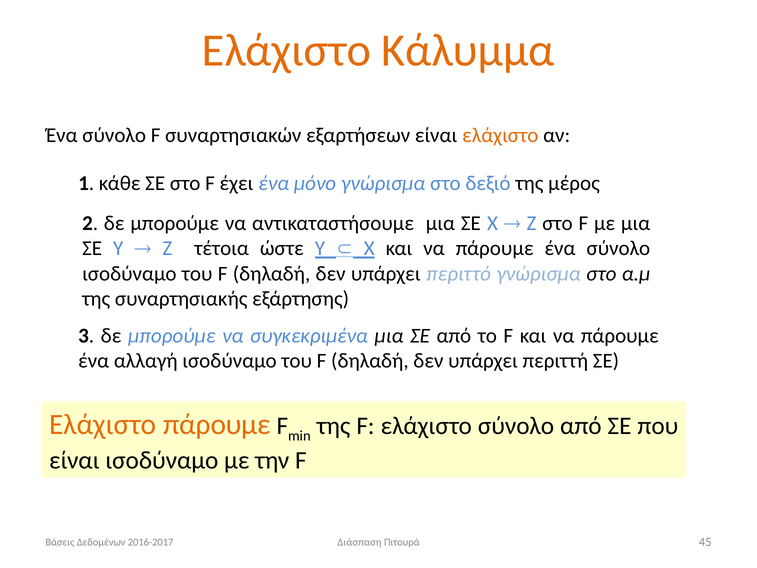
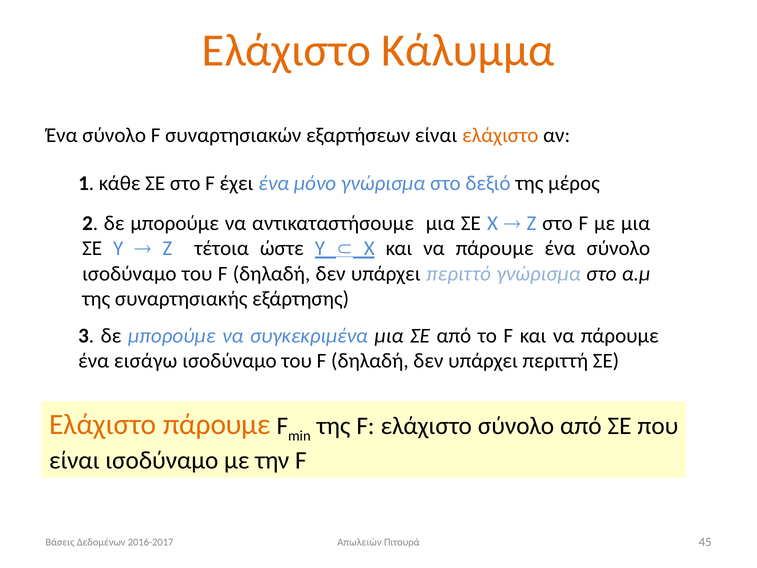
αλλαγή: αλλαγή -> εισάγω (146, 361)
Διάσπαση: Διάσπαση -> Απωλειών (359, 542)
